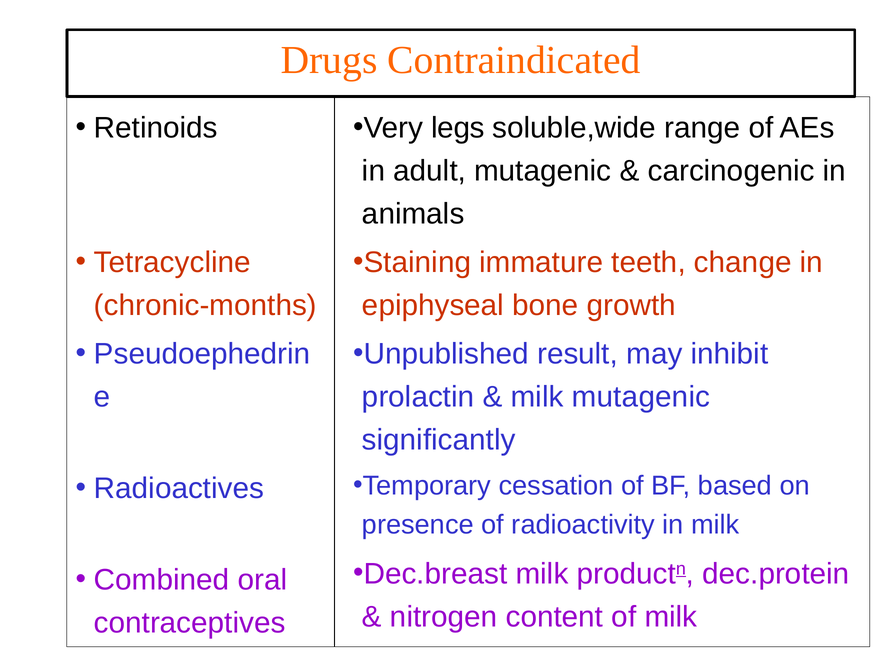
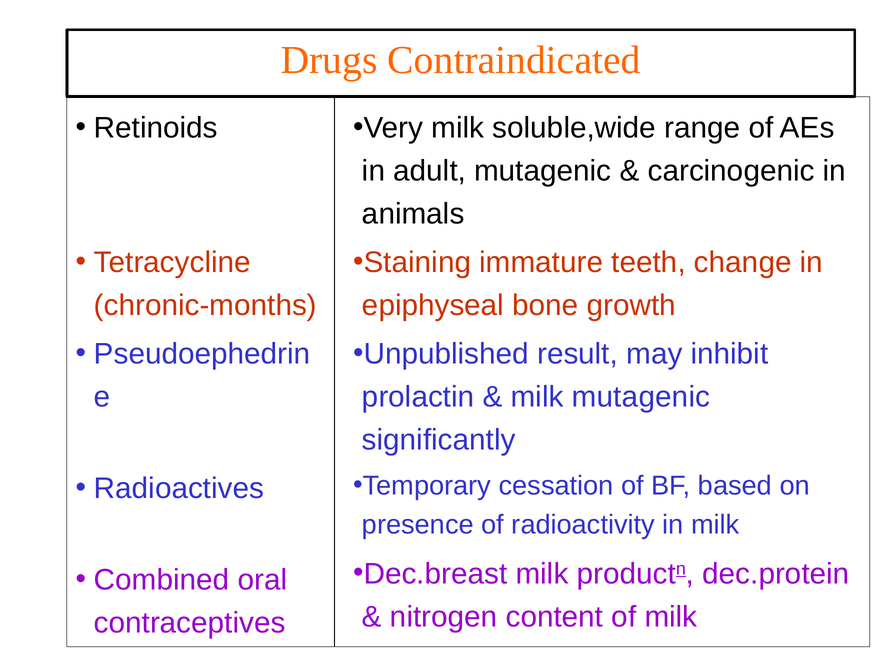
Very legs: legs -> milk (458, 128)
